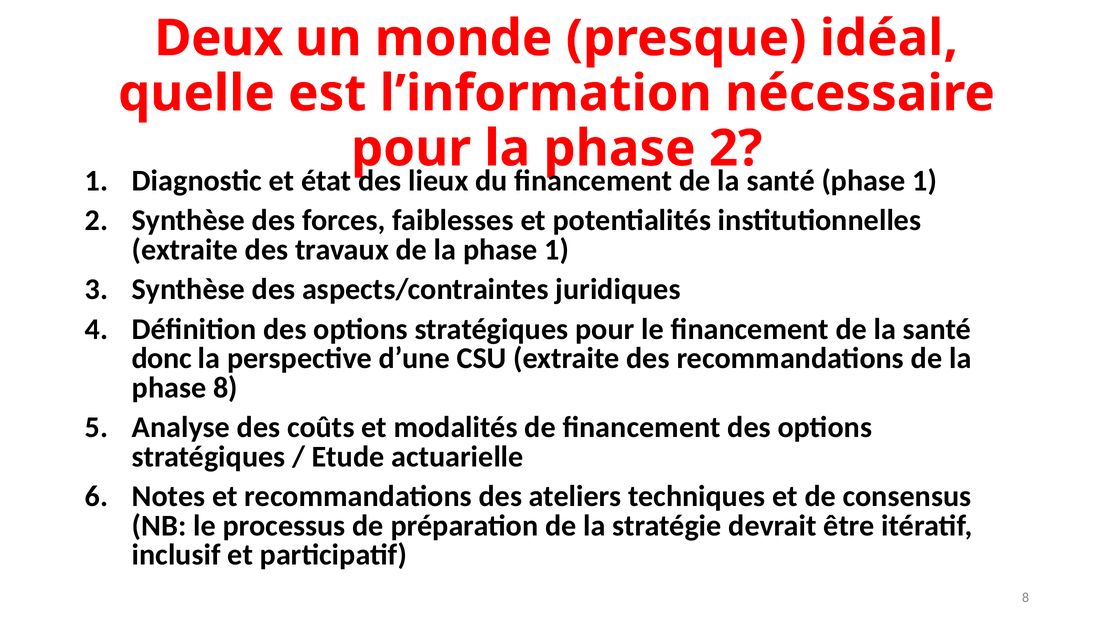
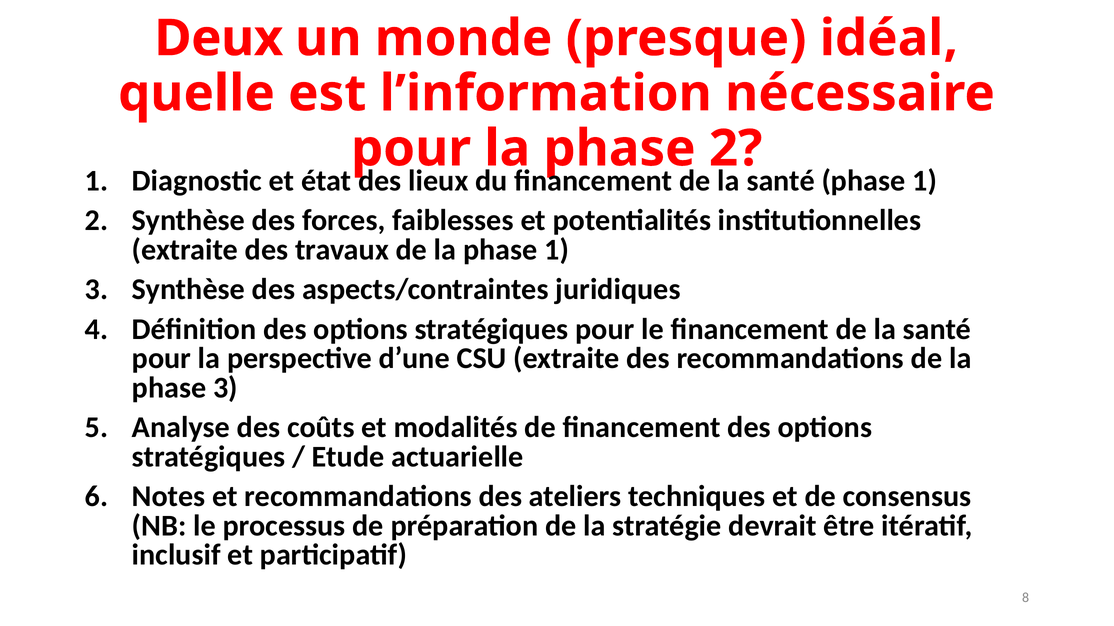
donc: donc -> pour (162, 359)
phase 8: 8 -> 3 (225, 388)
